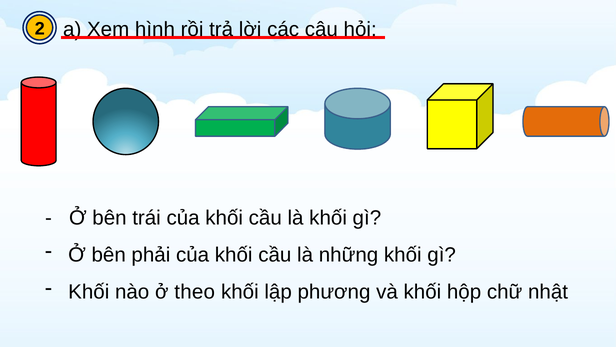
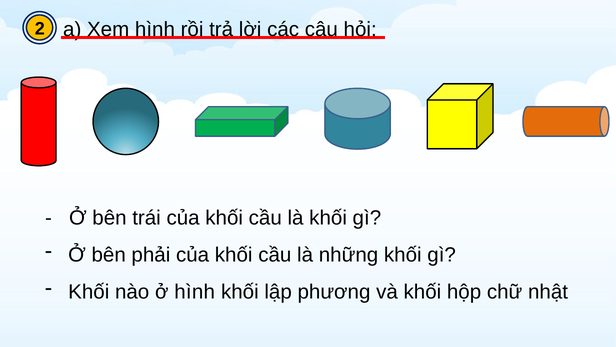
ở theo: theo -> hình (195, 291)
